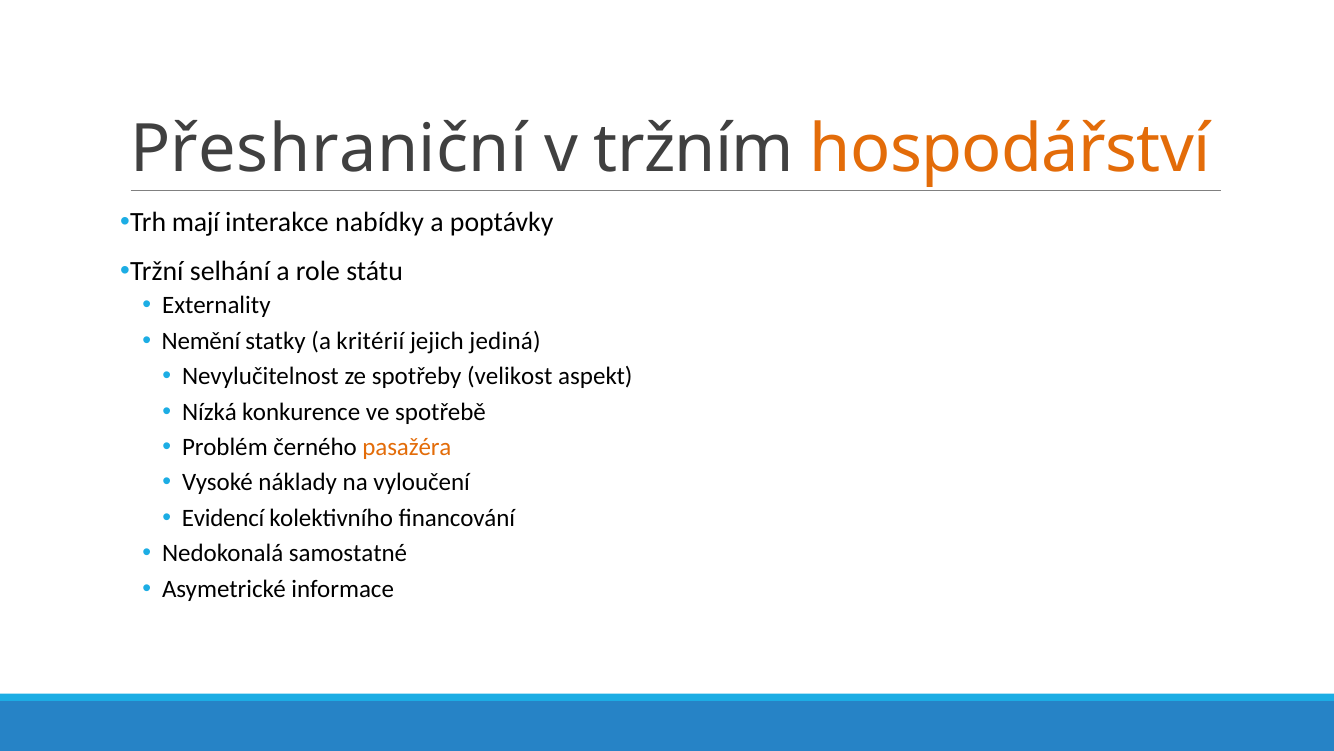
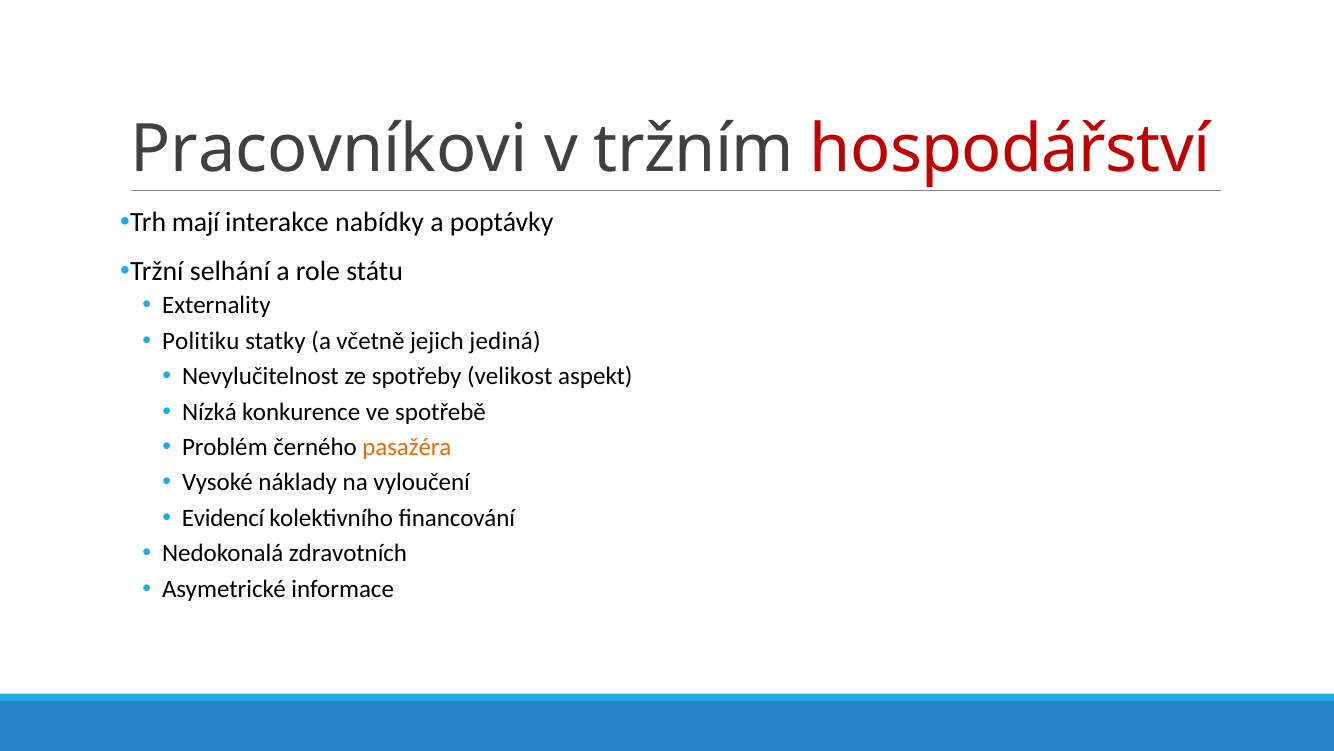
Přeshraniční: Přeshraniční -> Pracovníkovi (329, 149)
hospodářství colour: orange -> red (1010, 149)
Nemění: Nemění -> Politiku (201, 341)
kritérií: kritérií -> včetně (370, 341)
samostatné: samostatné -> zdravotních (348, 553)
